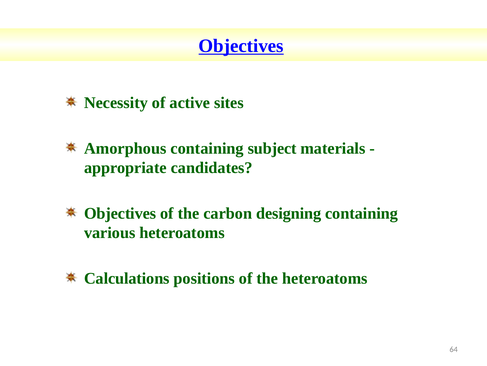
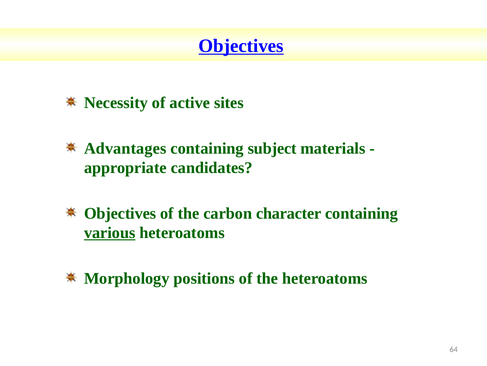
Amorphous: Amorphous -> Advantages (125, 148)
designing: designing -> character (289, 213)
various underline: none -> present (110, 232)
Calculations: Calculations -> Morphology (127, 278)
